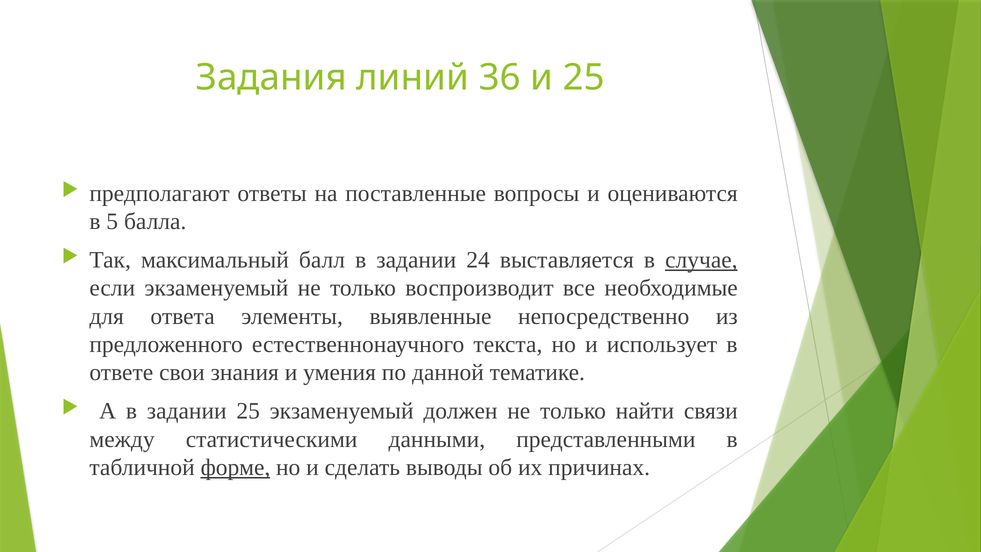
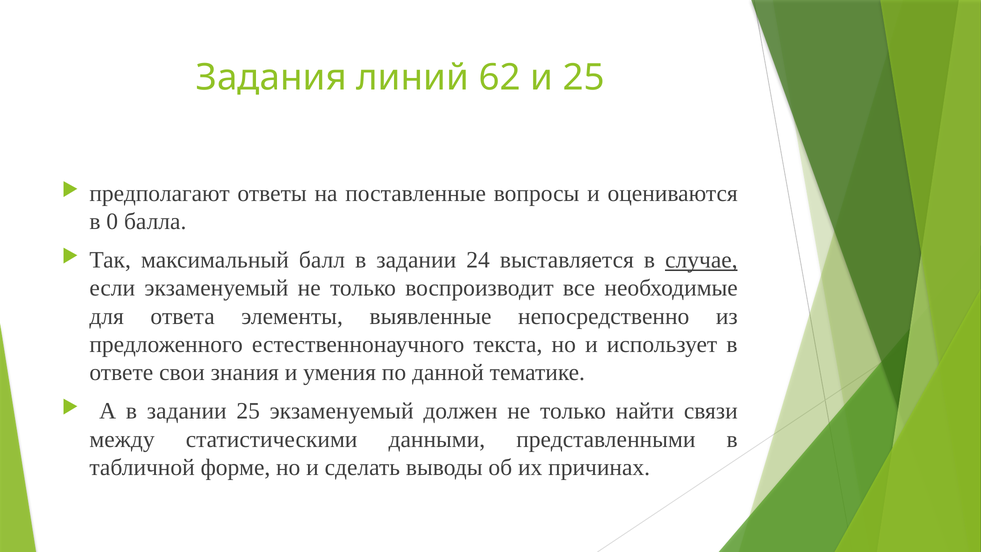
36: 36 -> 62 (500, 77)
5: 5 -> 0 (112, 221)
форме underline: present -> none (235, 467)
